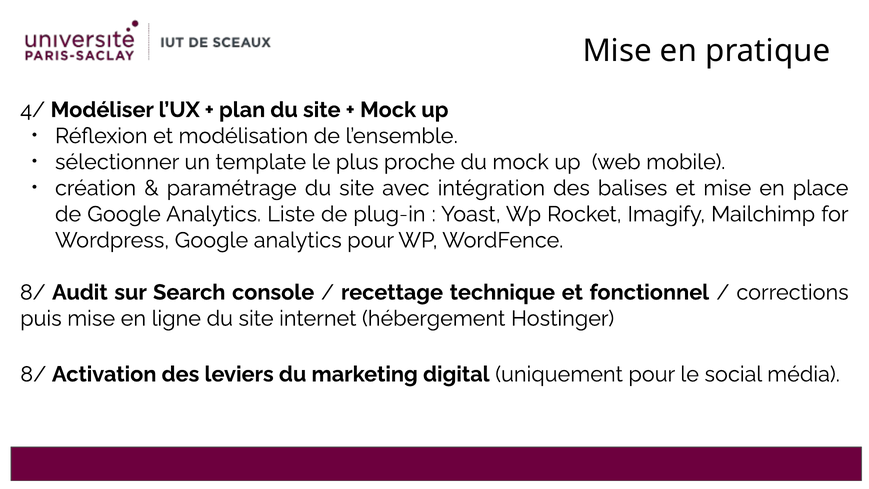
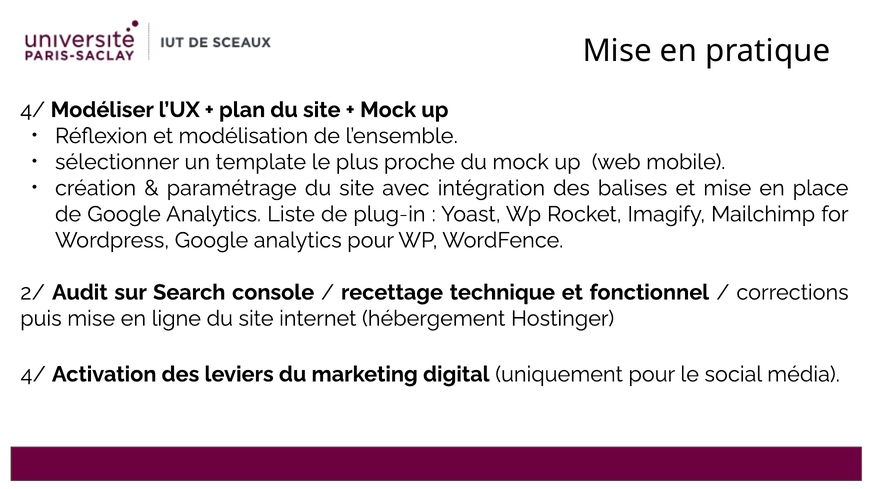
8/: 8/ -> 2/ (33, 292)
8/: 8/ -> 4/ (33, 374)
